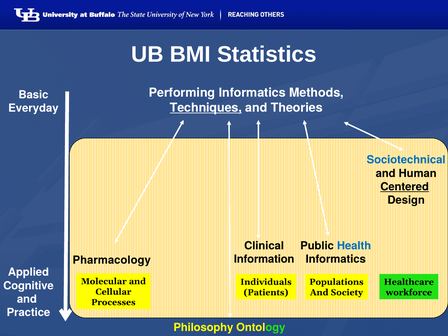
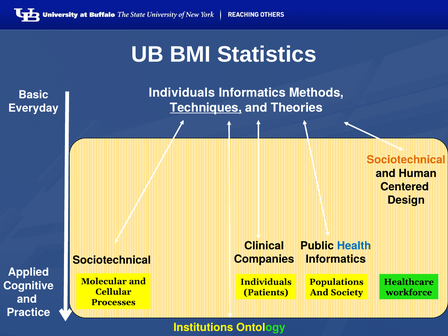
Performing: Performing -> Individuals (182, 93)
Sociotechnical colour: blue -> orange (406, 160)
Centered underline: present -> none (405, 187)
Information: Information -> Companies (264, 259)
Pharmacology: Pharmacology -> Sociotechnical (112, 260)
Philosophy: Philosophy -> Institutions (203, 328)
